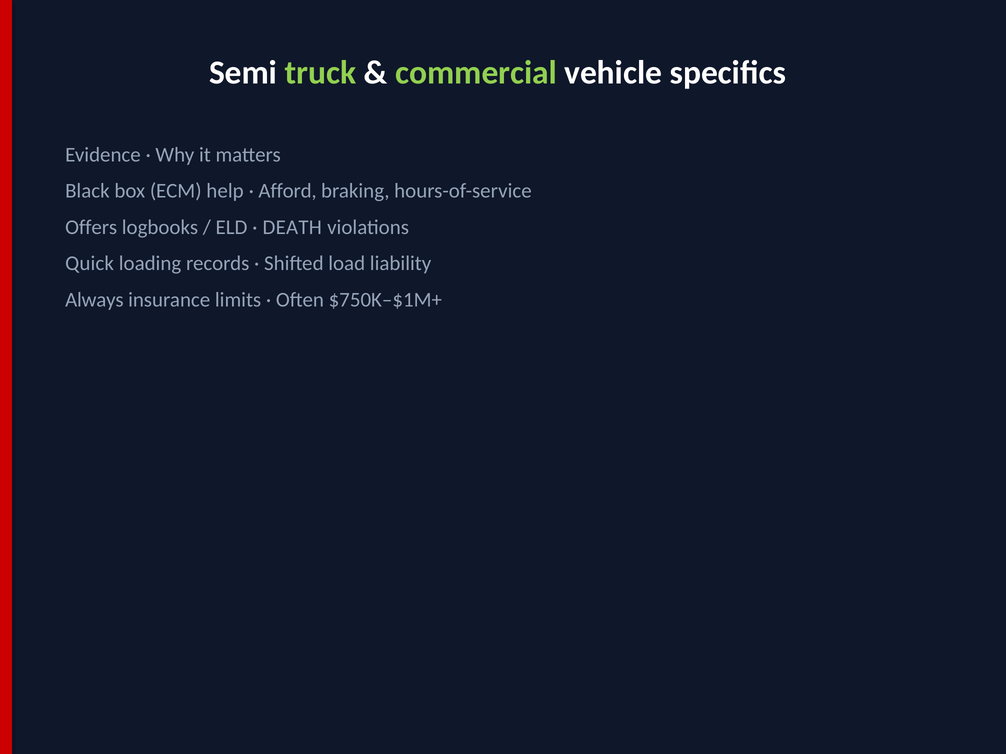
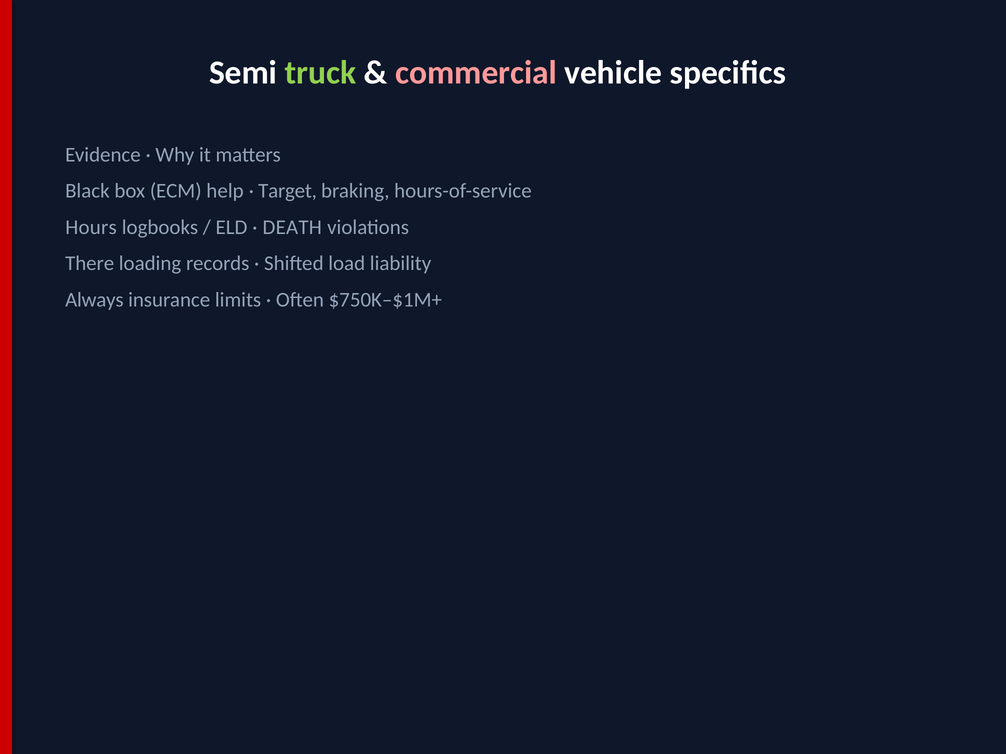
commercial colour: light green -> pink (476, 73)
Afford: Afford -> Target (288, 191)
Offers: Offers -> Hours (91, 227)
Quick: Quick -> There (90, 264)
